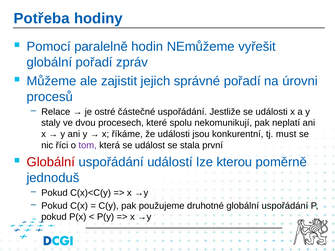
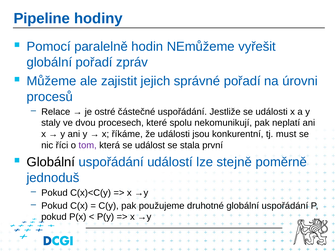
Potřeba: Potřeba -> Pipeline (42, 18)
Globální colour: red -> black (51, 162)
kterou: kterou -> stejně (234, 162)
